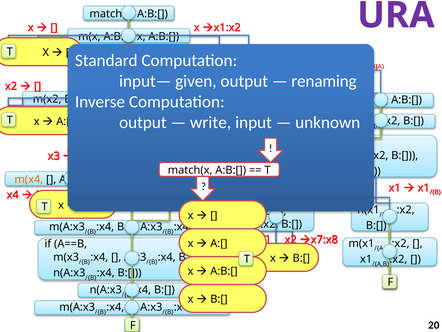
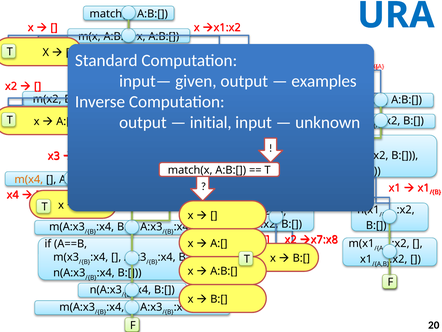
URA colour: purple -> blue (396, 15)
renaming: renaming -> examples (324, 81)
write: write -> initial (211, 122)
